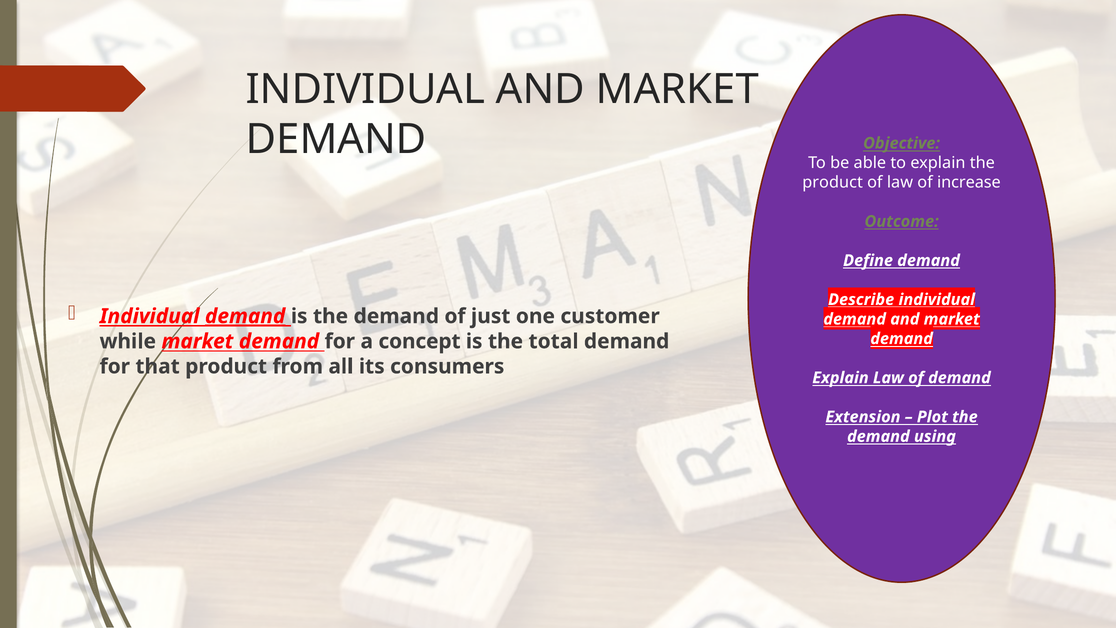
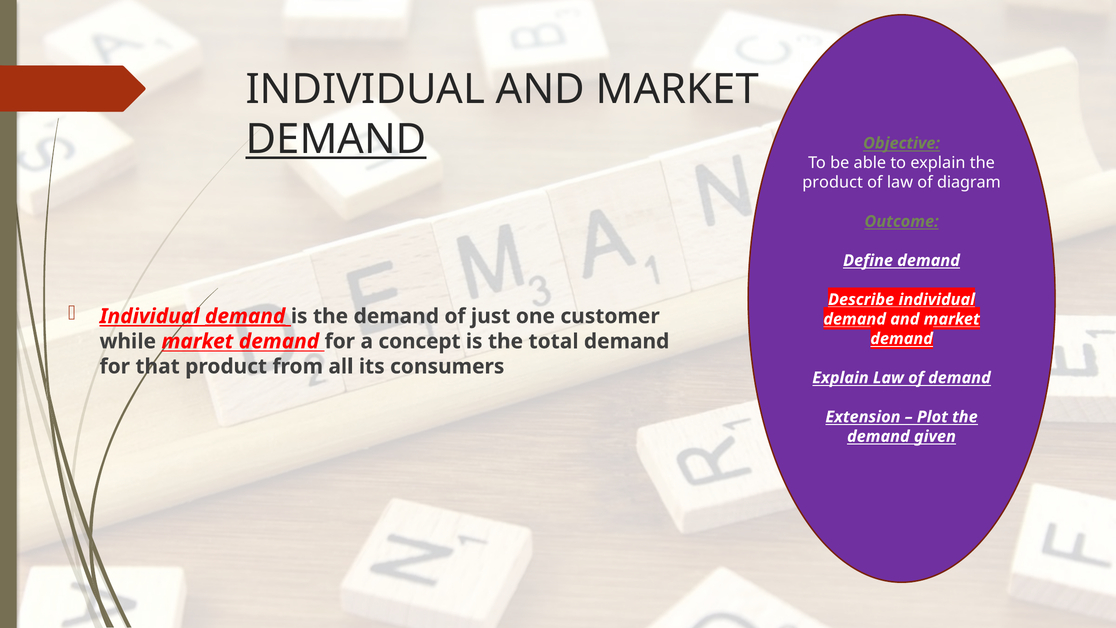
DEMAND underline: none -> present (336, 140)
increase: increase -> diagram (969, 182)
using: using -> given (935, 436)
